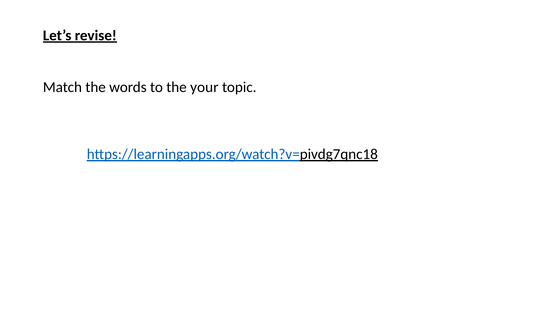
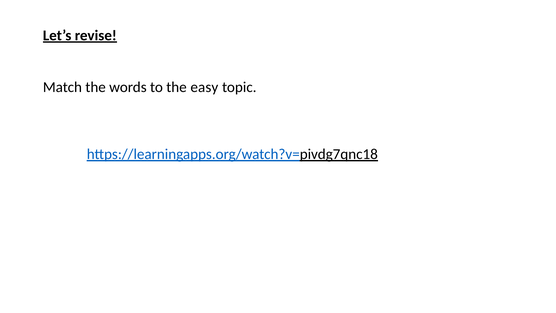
your: your -> easy (204, 87)
